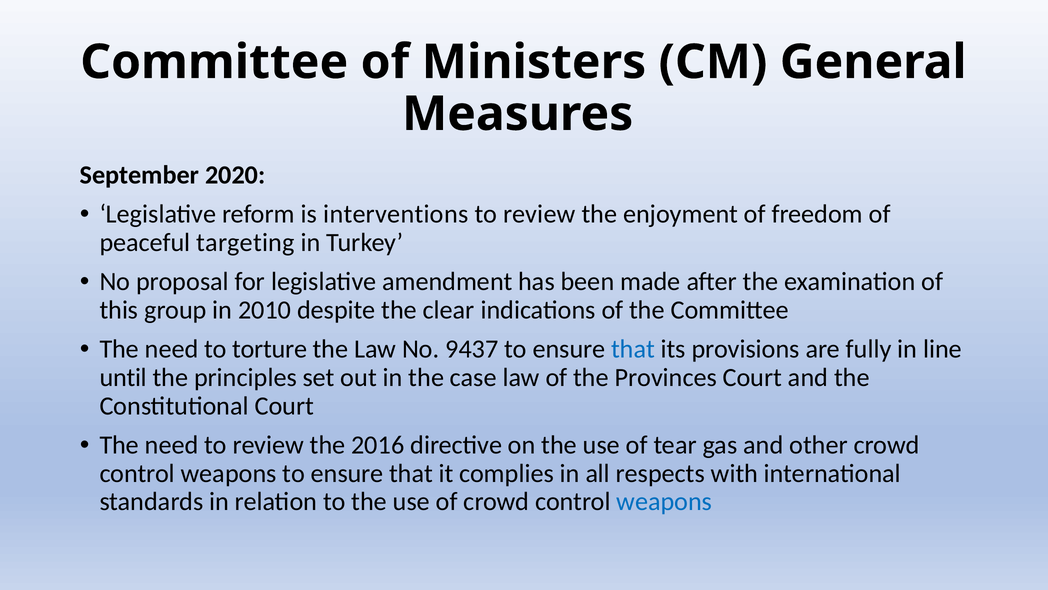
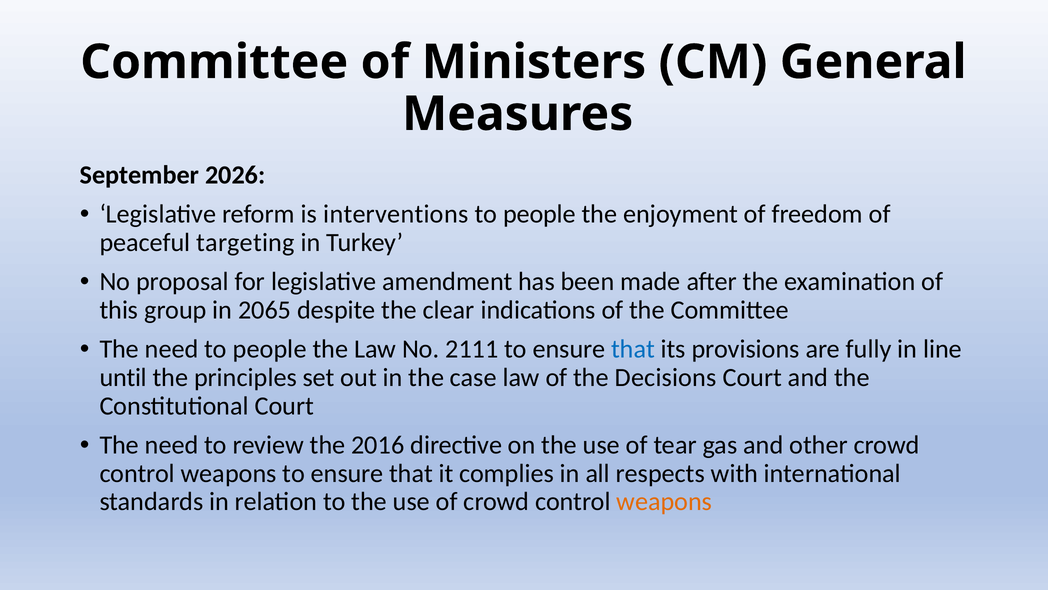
2020: 2020 -> 2026 (235, 175)
review: review -> people (539, 214)
2010: 2010 -> 2065 (265, 310)
need to torture: torture -> people (270, 349)
9437: 9437 -> 2111 (472, 349)
Provinces: Provinces -> Decisions (666, 377)
weapons colour: blue -> orange (664, 501)
